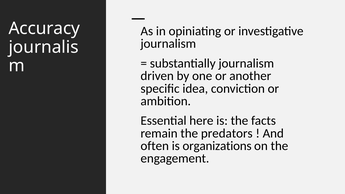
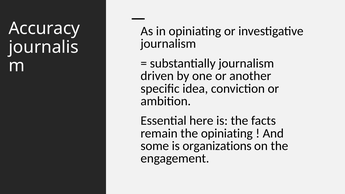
the predators: predators -> opiniating (227, 133)
often: often -> some (155, 146)
